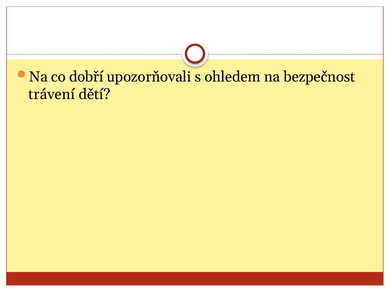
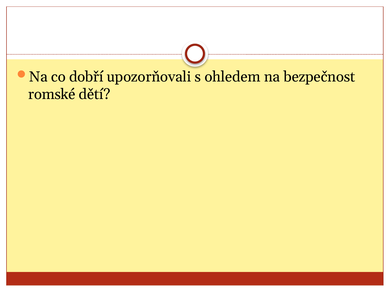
trávení: trávení -> romské (52, 94)
